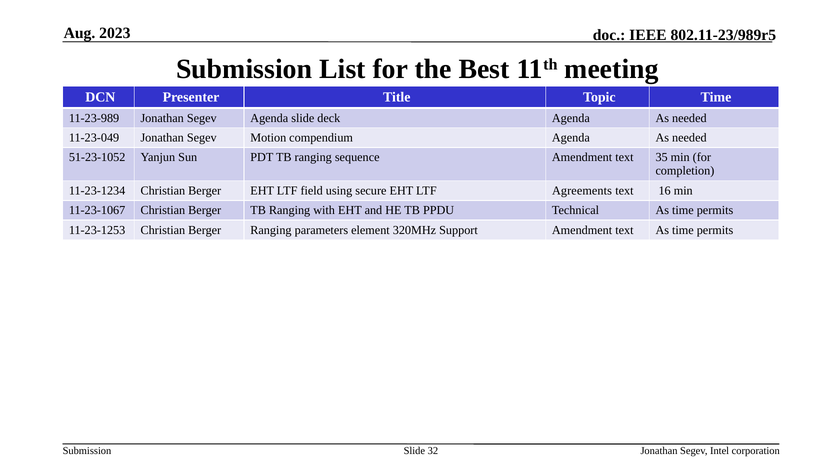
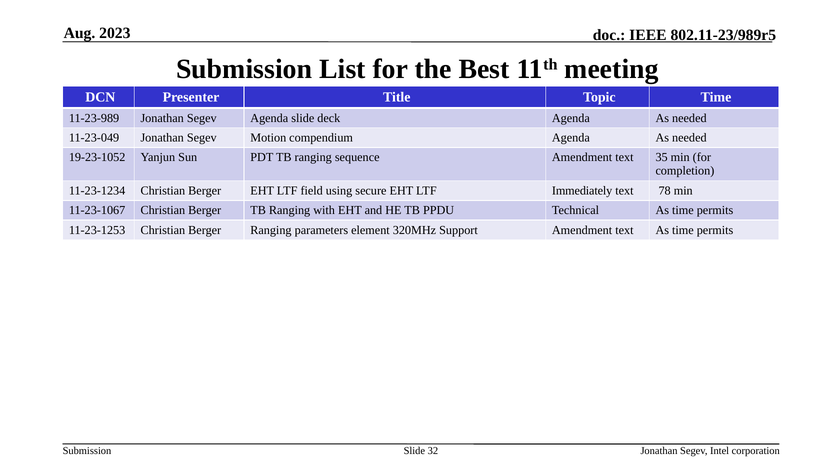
51-23-1052: 51-23-1052 -> 19-23-1052 (97, 157)
Agreements: Agreements -> Immediately (582, 190)
16: 16 -> 78 (665, 190)
